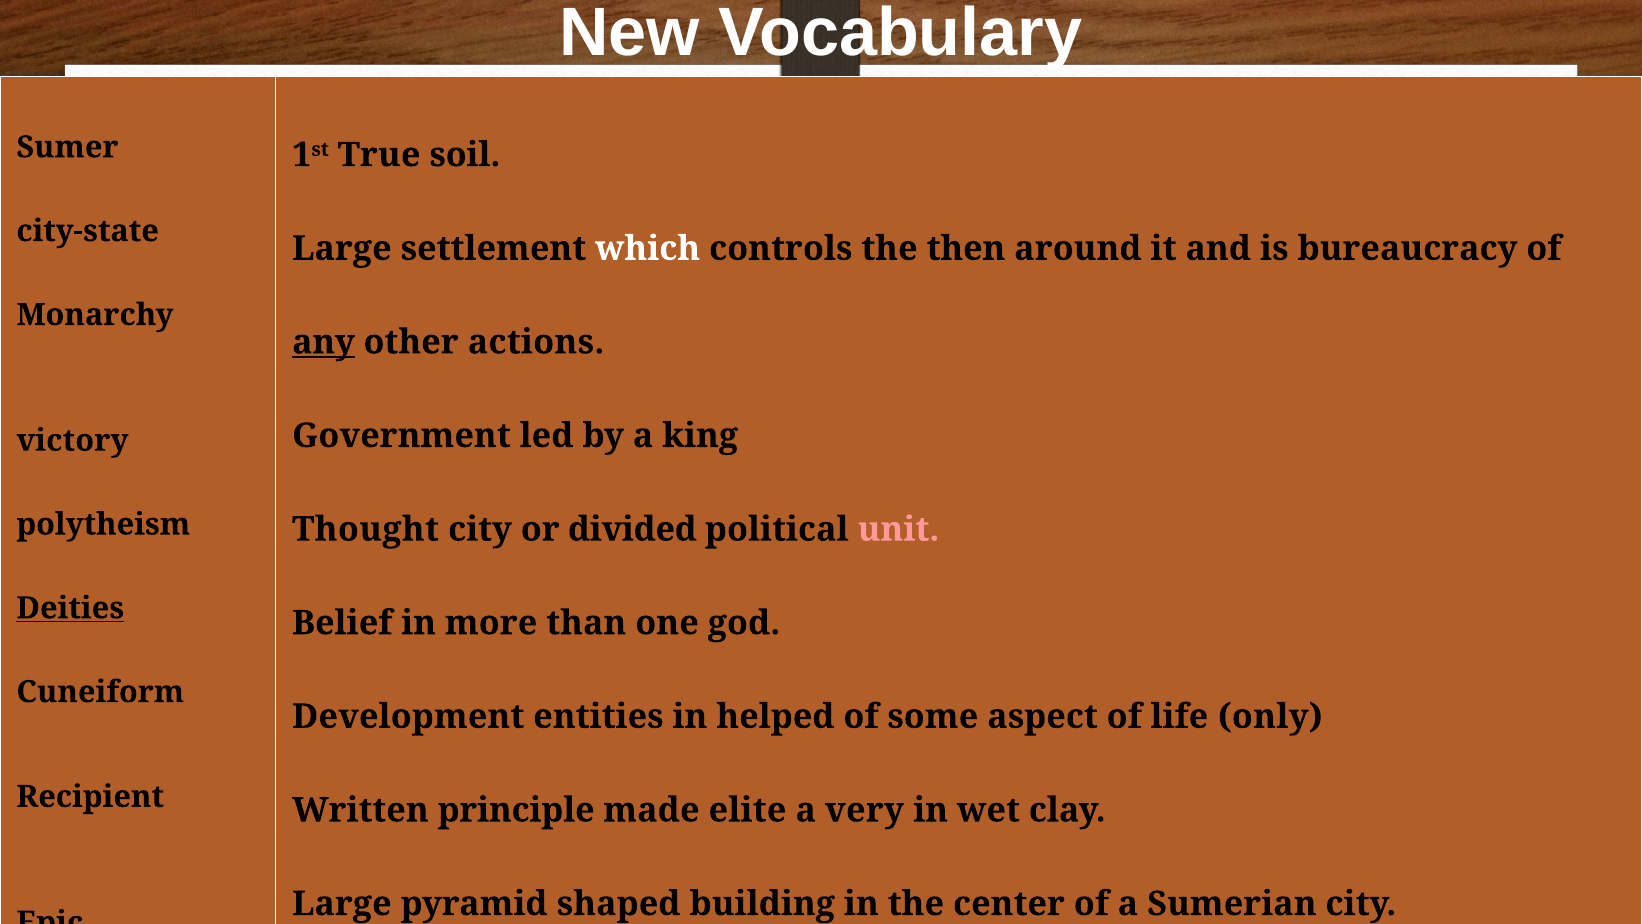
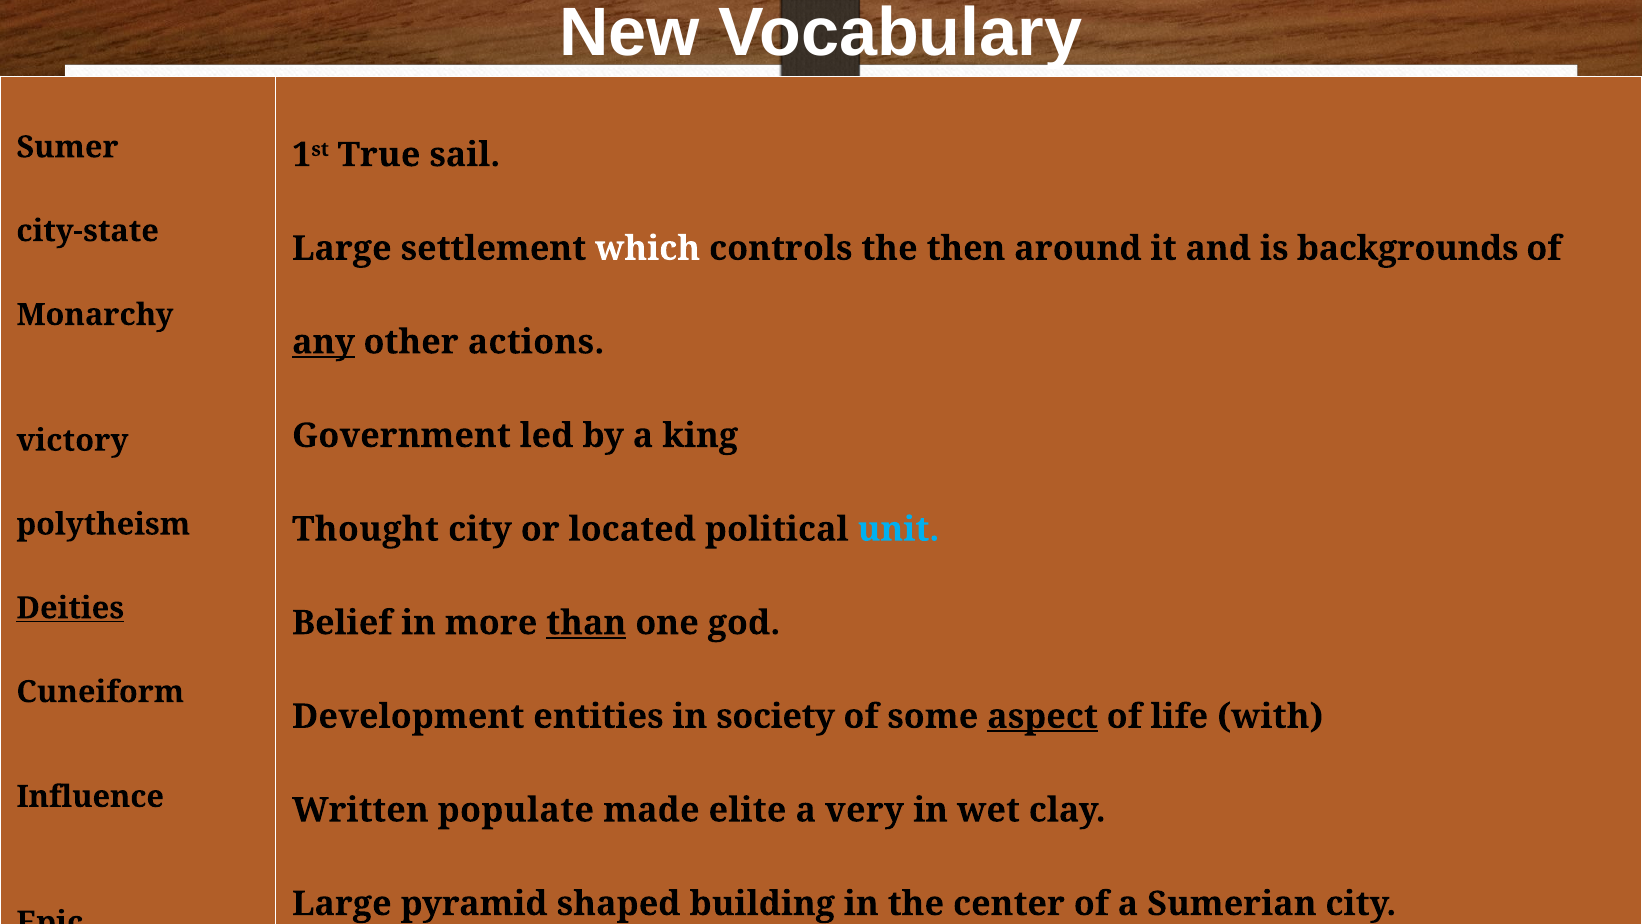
soil: soil -> sail (465, 155)
bureaucracy: bureaucracy -> backgrounds (1408, 248)
divided: divided -> located (632, 529)
unit colour: pink -> light blue (898, 529)
than underline: none -> present (586, 623)
helped: helped -> society (776, 716)
aspect underline: none -> present (1042, 716)
only: only -> with (1270, 716)
Recipient: Recipient -> Influence (90, 796)
principle: principle -> populate (516, 810)
